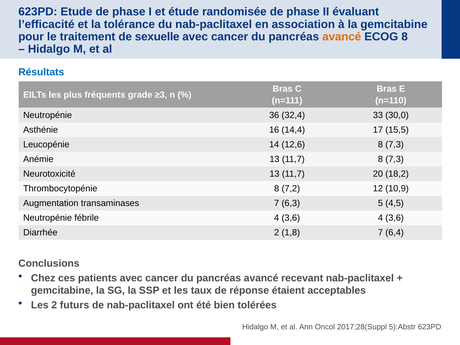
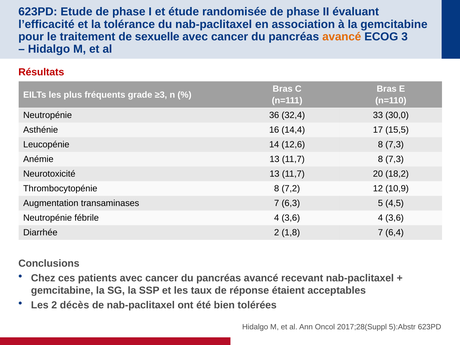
ECOG 8: 8 -> 3 (405, 37)
Résultats colour: blue -> red (41, 72)
futurs: futurs -> décès (75, 305)
